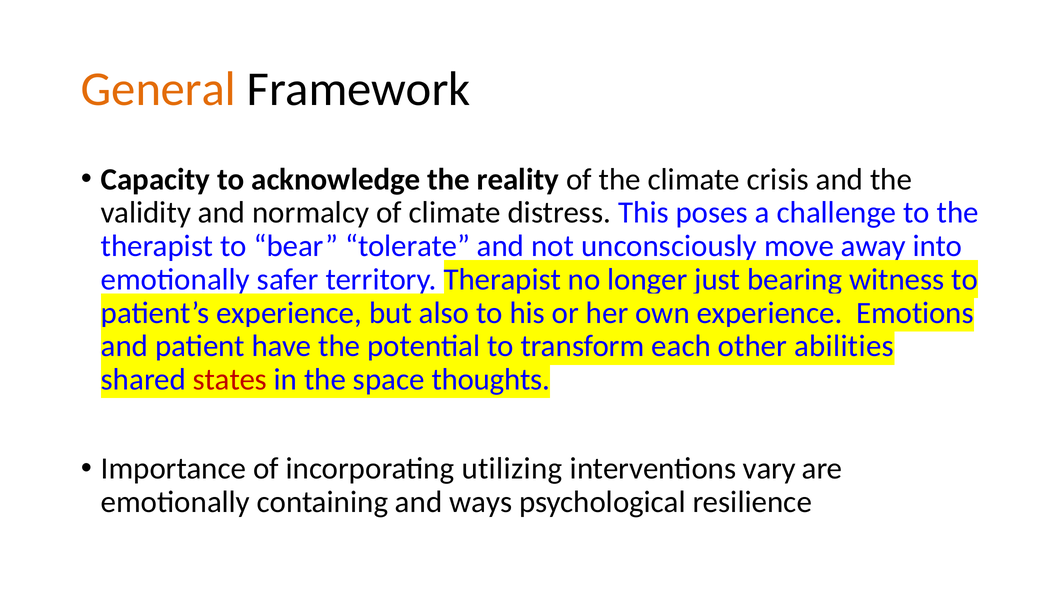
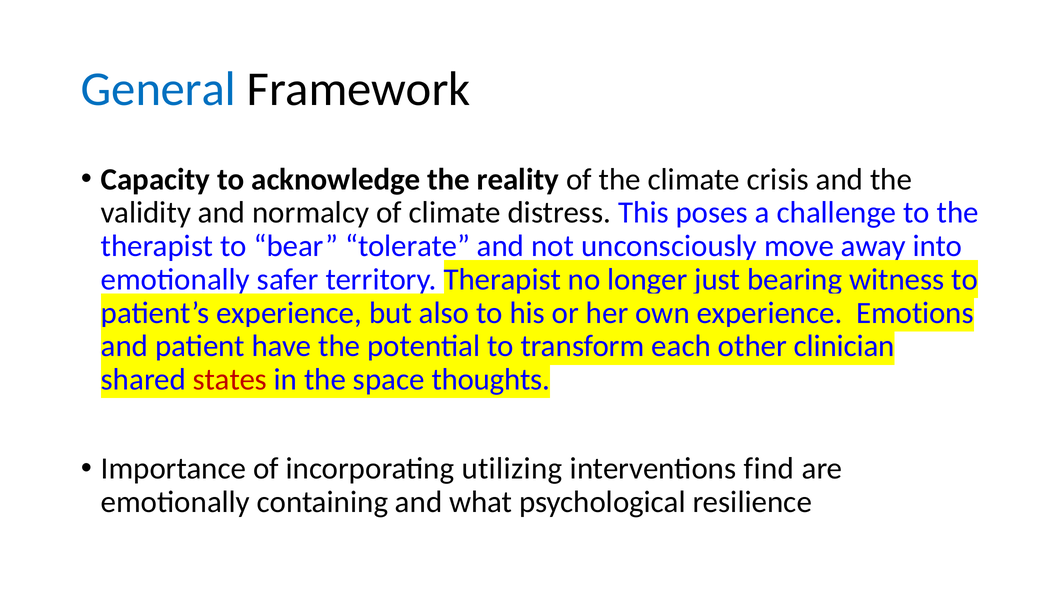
General colour: orange -> blue (159, 89)
abilities: abilities -> clinician (844, 346)
vary: vary -> find (769, 469)
ways: ways -> what (481, 502)
